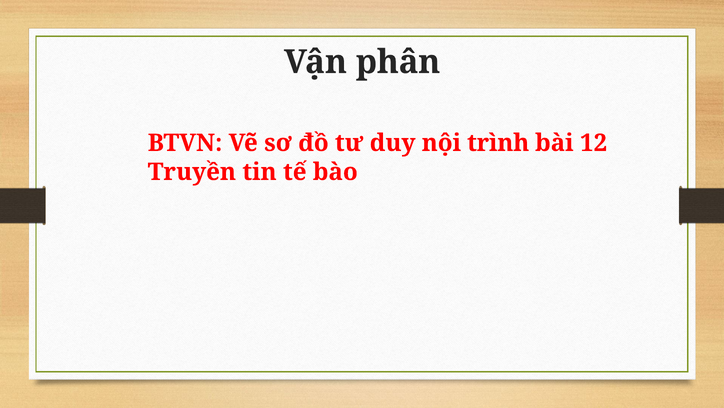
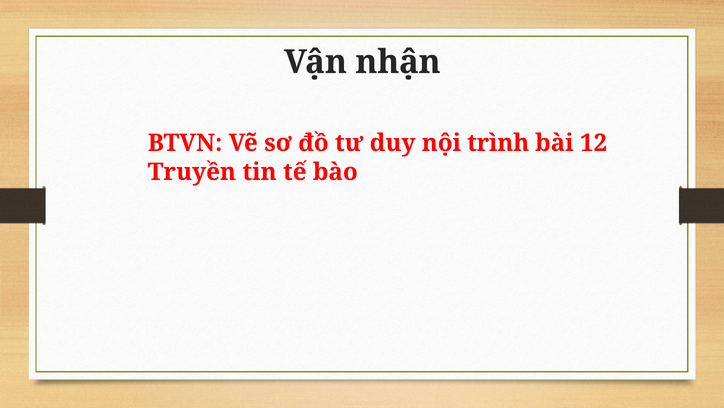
phân: phân -> nhận (398, 62)
